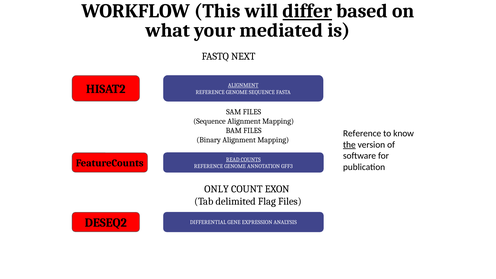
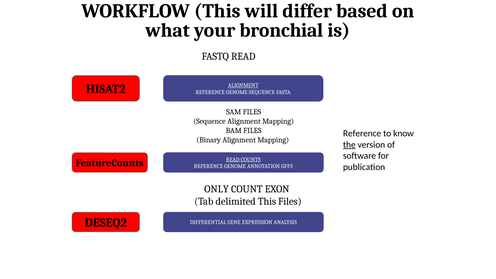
differ underline: present -> none (307, 11)
mediated: mediated -> bronchial (281, 30)
FASTQ NEXT: NEXT -> READ (243, 56)
delimited Flag: Flag -> This (267, 201)
